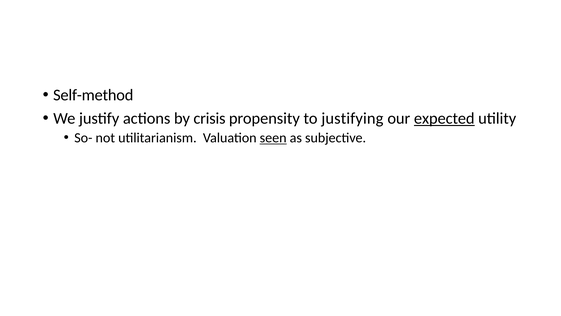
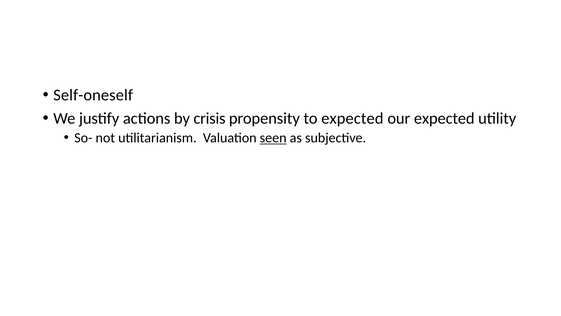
Self-method: Self-method -> Self-oneself (93, 95)
to justifying: justifying -> expected (352, 118)
expected underline: present -> none (444, 118)
